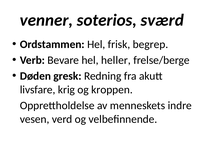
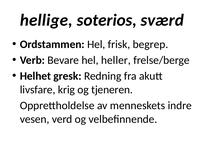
venner: venner -> hellige (46, 20)
Døden: Døden -> Helhet (35, 76)
kroppen: kroppen -> tjeneren (112, 90)
